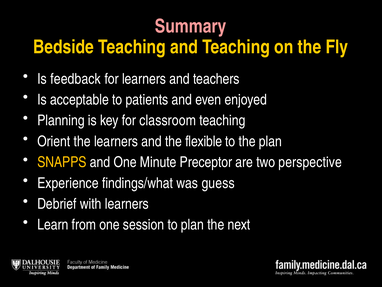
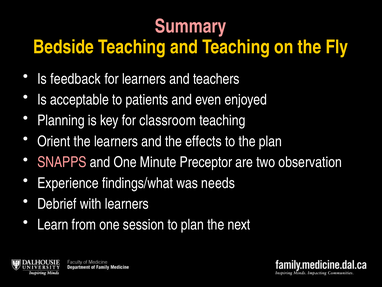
flexible: flexible -> effects (204, 141)
SNAPPS colour: yellow -> pink (62, 162)
perspective: perspective -> observation (310, 162)
guess: guess -> needs (218, 183)
